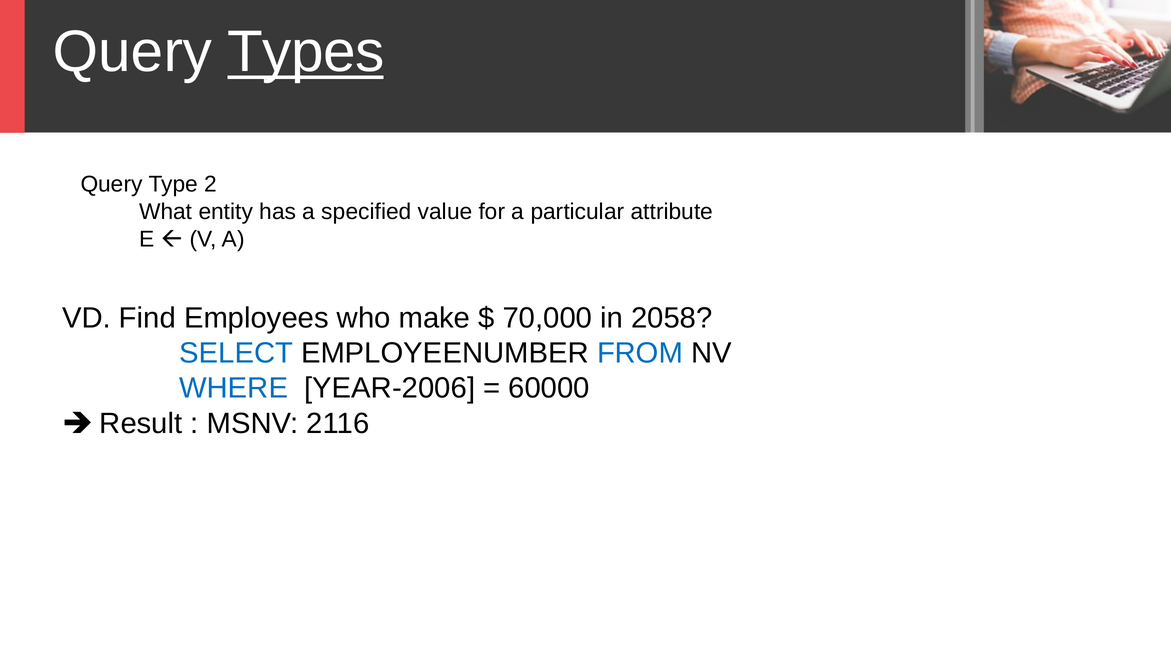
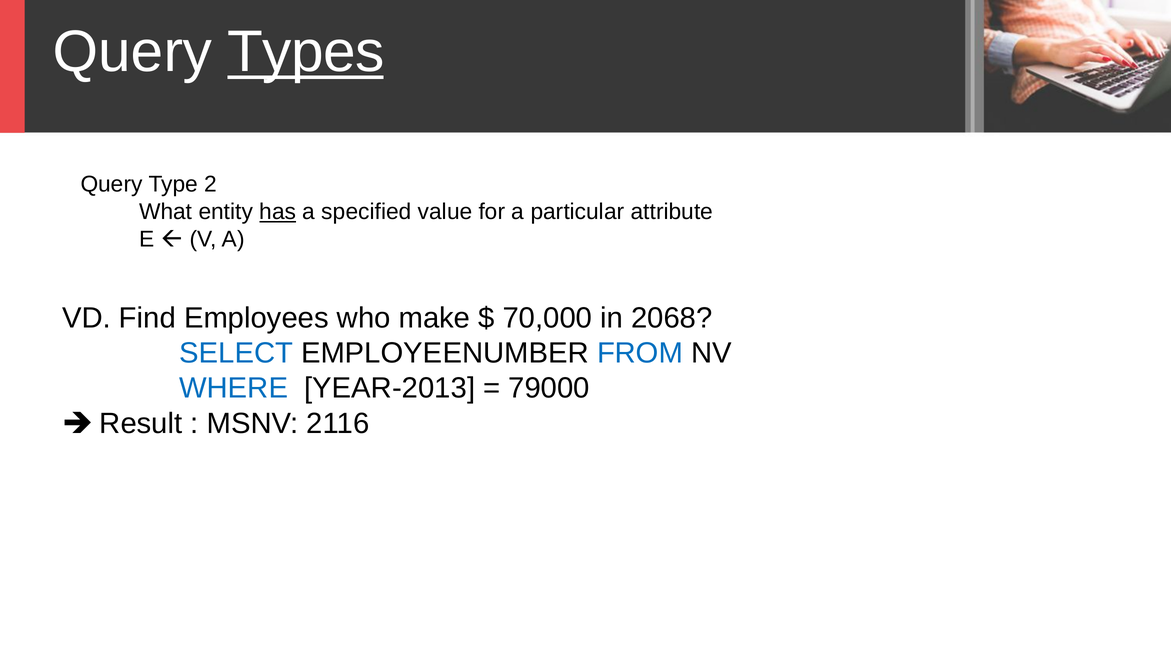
has underline: none -> present (278, 212)
2058: 2058 -> 2068 (672, 318)
YEAR-2006: YEAR-2006 -> YEAR-2013 (390, 388)
60000: 60000 -> 79000 (549, 388)
